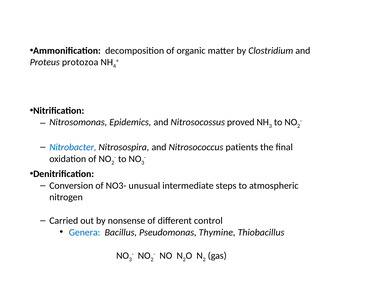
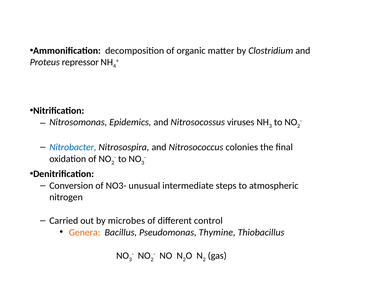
protozoa: protozoa -> repressor (80, 62)
proved: proved -> viruses (241, 122)
patients: patients -> colonies (242, 147)
nonsense: nonsense -> microbes (126, 221)
Genera colour: blue -> orange (85, 233)
